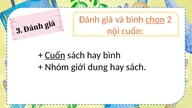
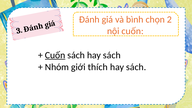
chọn underline: present -> none (155, 19)
sách hay bình: bình -> sách (112, 55)
dung: dung -> thích (98, 67)
